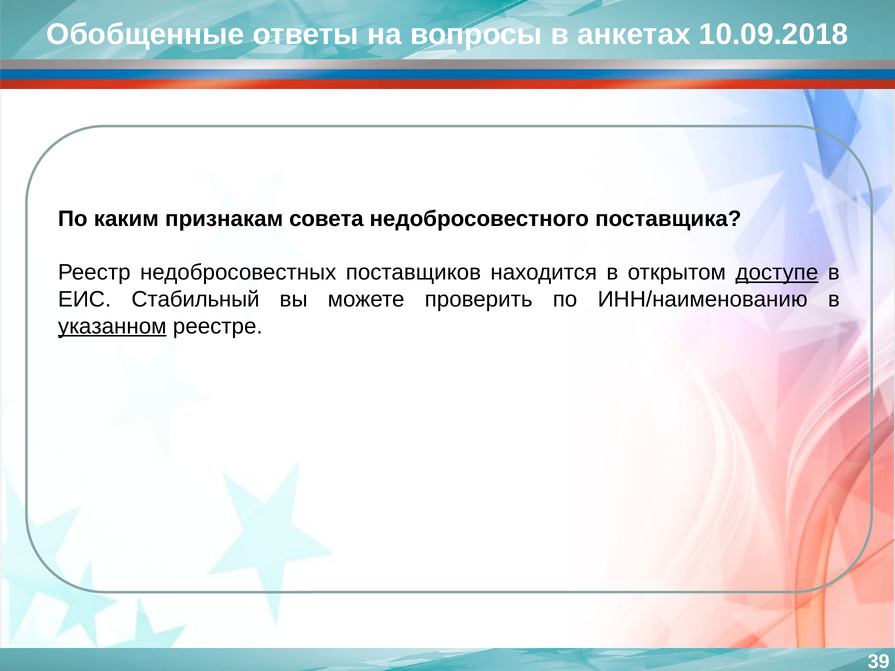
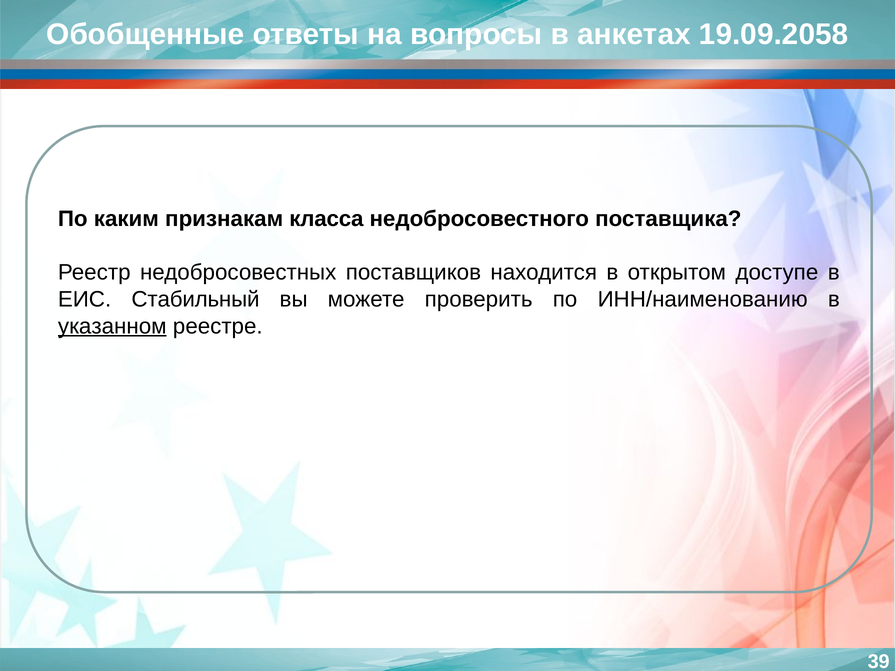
10.09.2018: 10.09.2018 -> 19.09.2058 (774, 34)
совета: совета -> класса (326, 219)
доступе underline: present -> none (777, 273)
